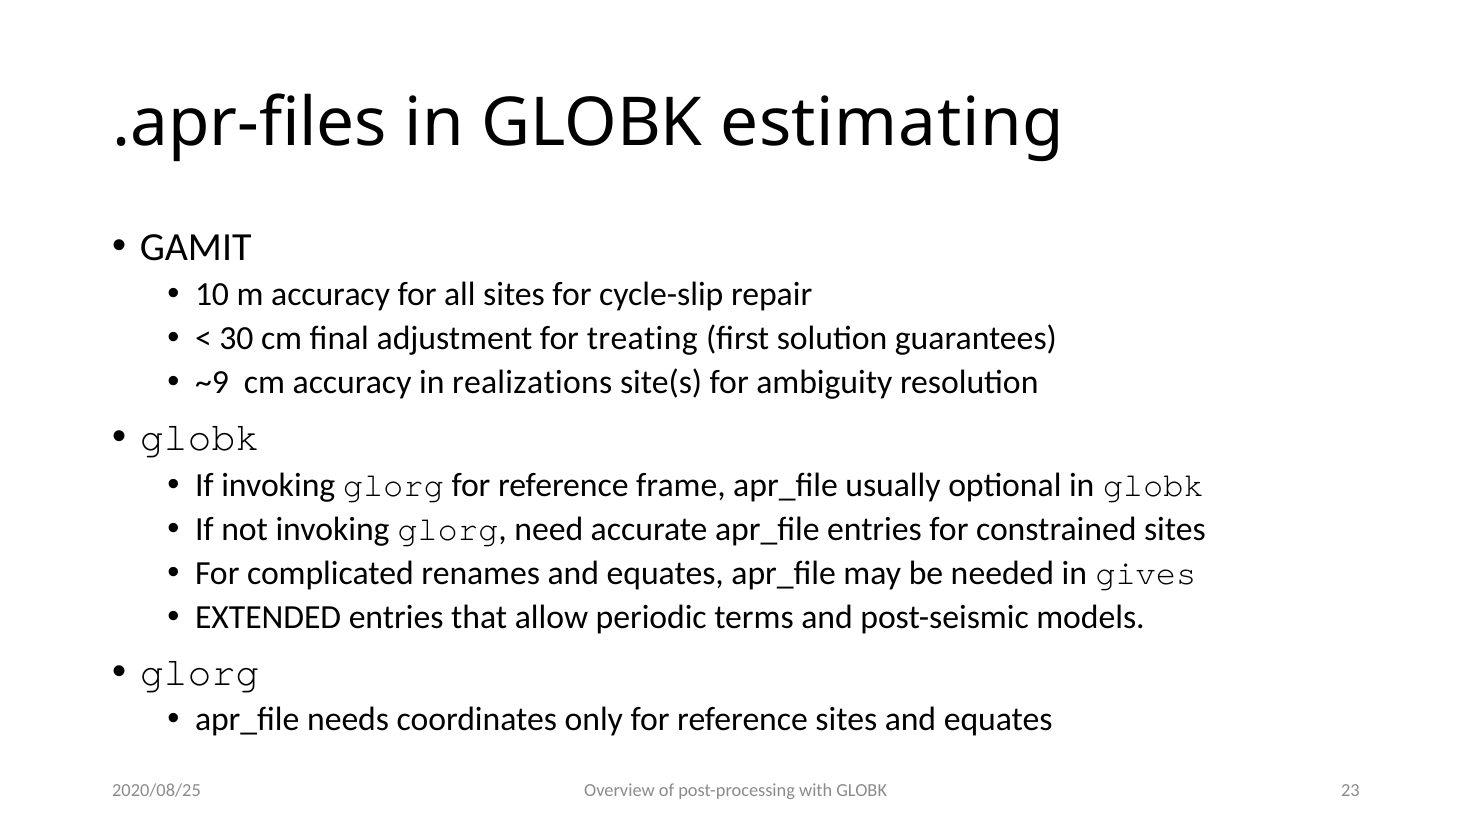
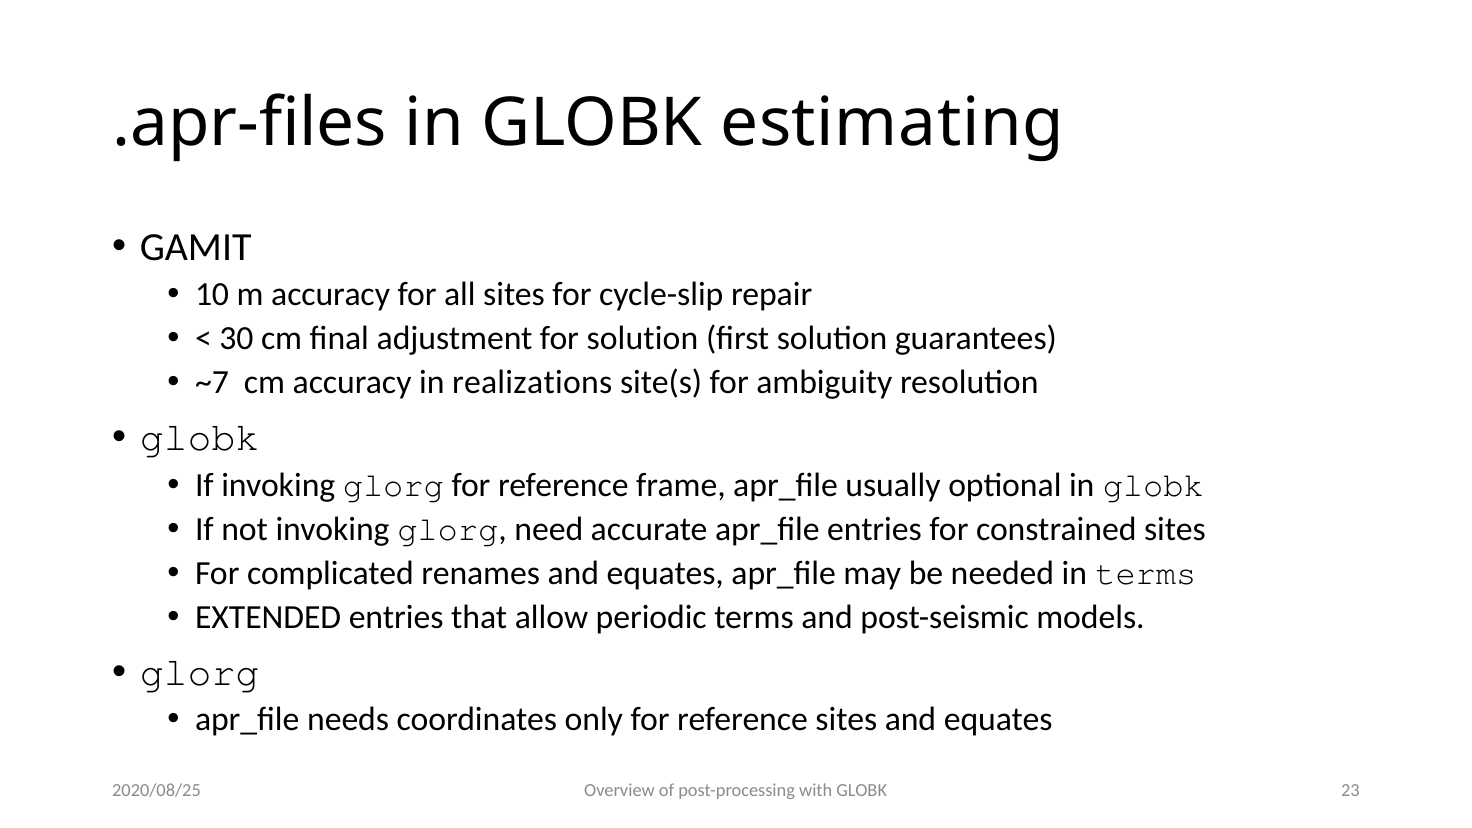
for treating: treating -> solution (642, 339)
~9: ~9 -> ~7 (212, 383)
in gives: gives -> terms (1146, 573)
